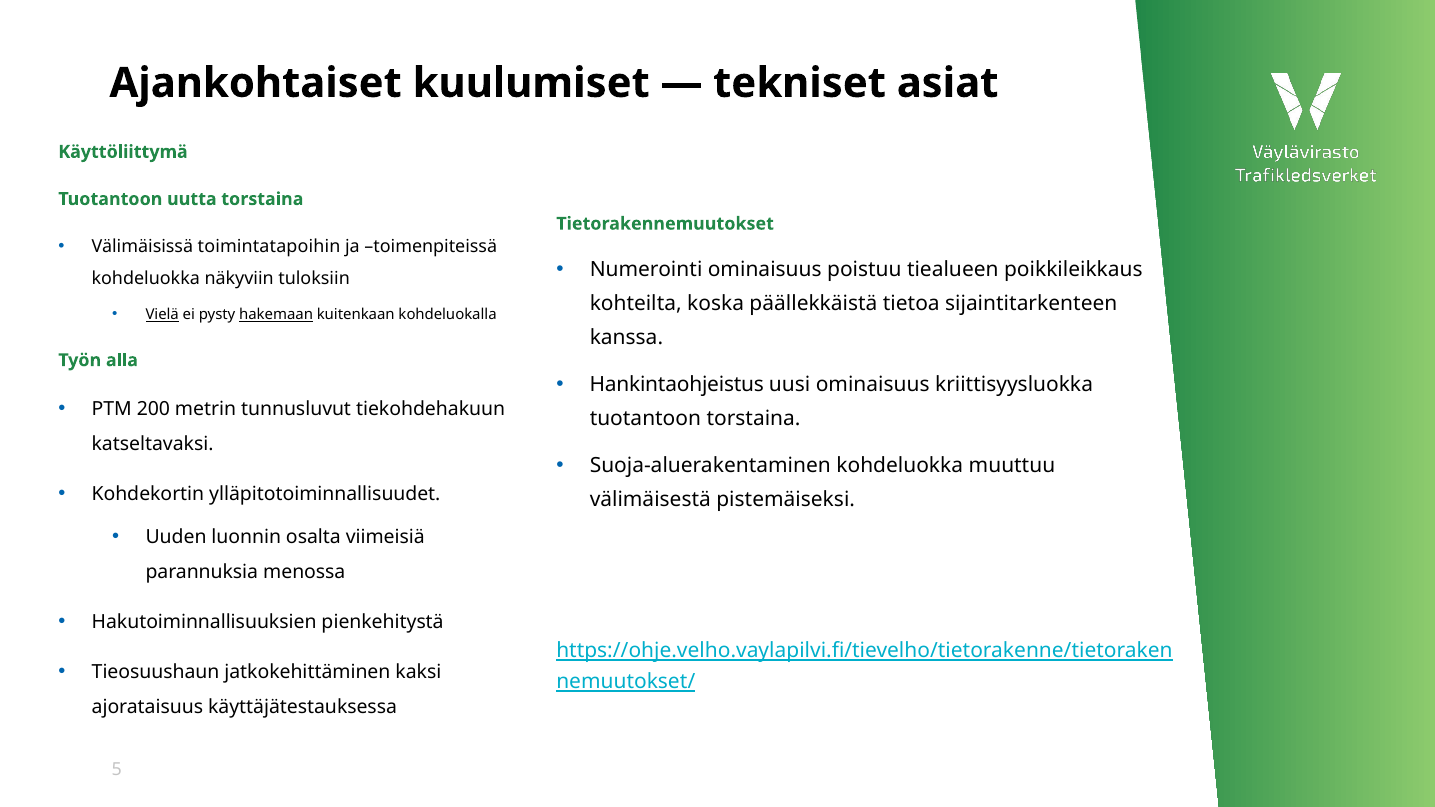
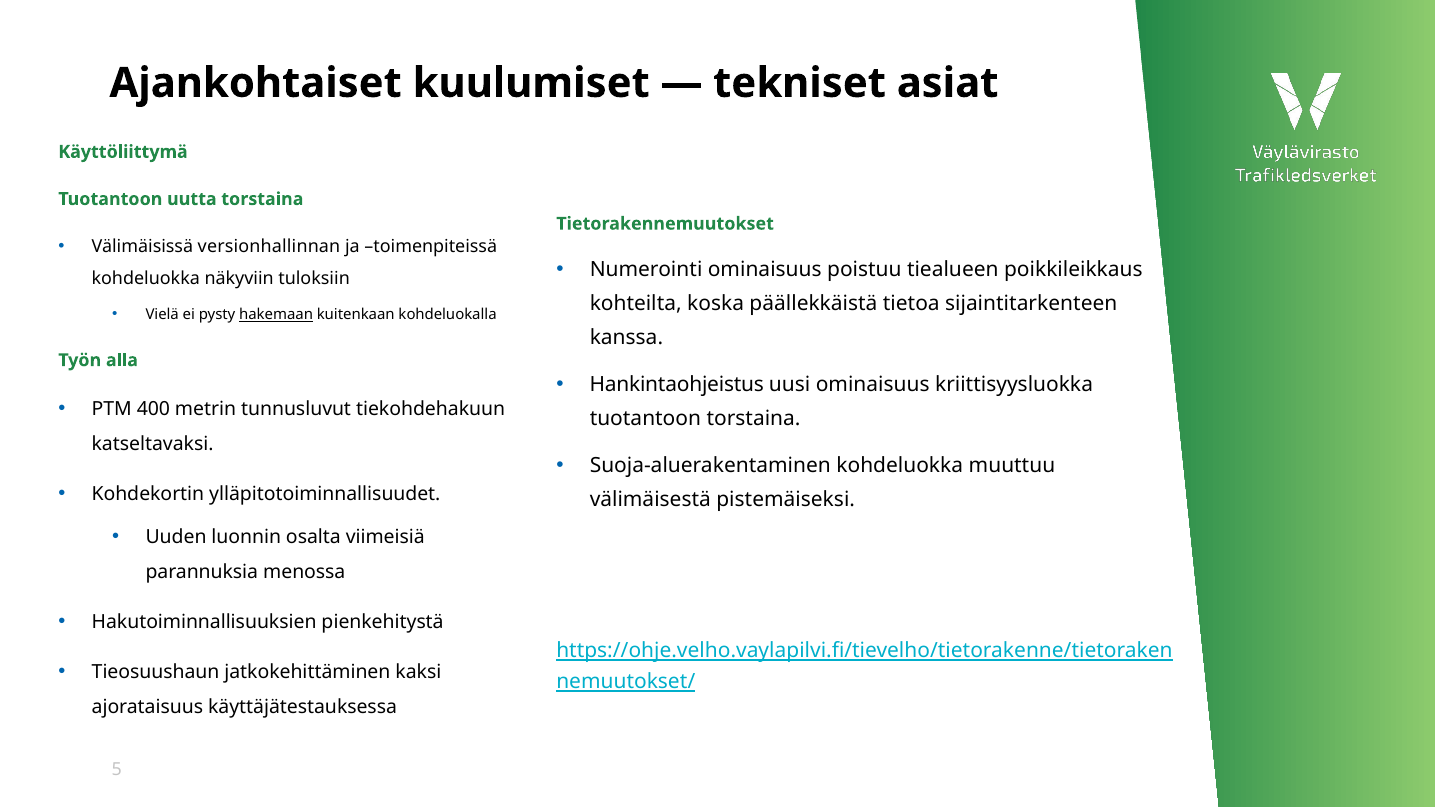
toimintatapoihin: toimintatapoihin -> versionhallinnan (269, 246)
Vielä underline: present -> none (162, 315)
200: 200 -> 400 (153, 409)
